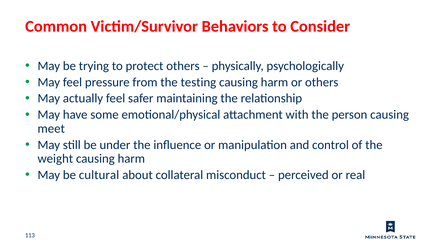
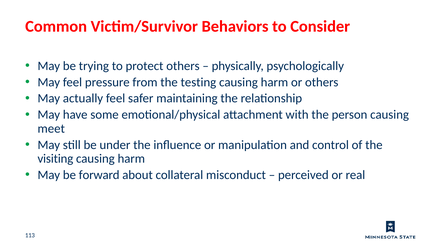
weight: weight -> visiting (55, 159)
cultural: cultural -> forward (99, 175)
